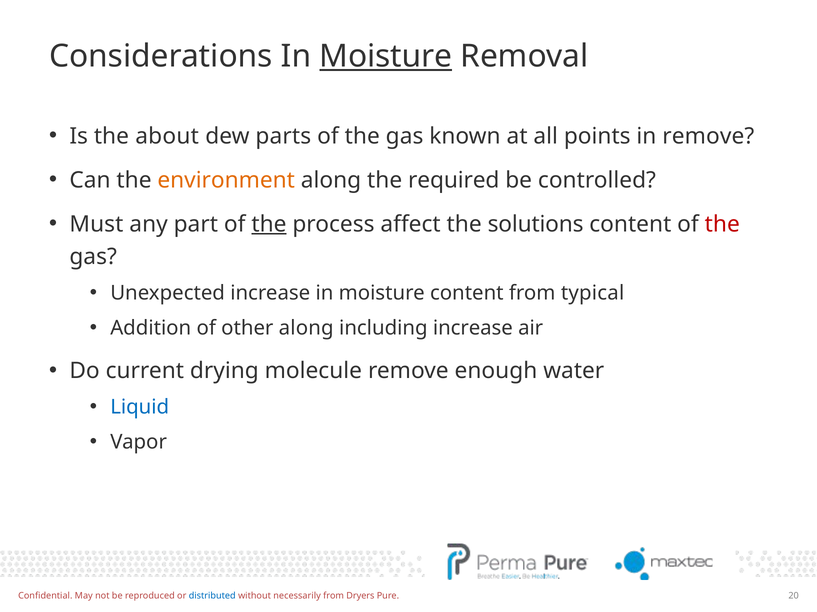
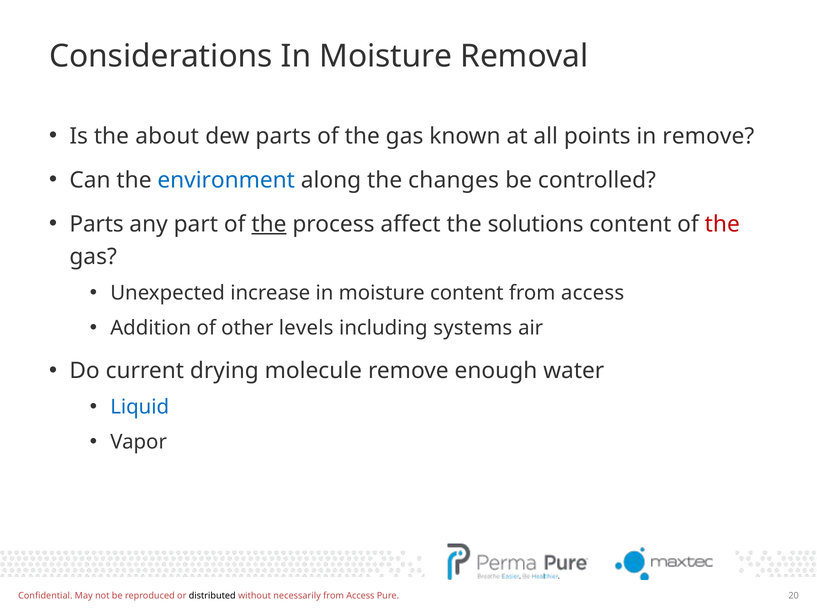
Moisture underline: present -> none (386, 57)
environment colour: orange -> blue (226, 180)
required: required -> changes (454, 180)
Must: Must -> Parts (97, 224)
content from typical: typical -> access (593, 293)
other along: along -> levels (306, 328)
including increase: increase -> systems (473, 328)
distributed colour: blue -> black (212, 596)
Dryers: Dryers -> Access (360, 596)
